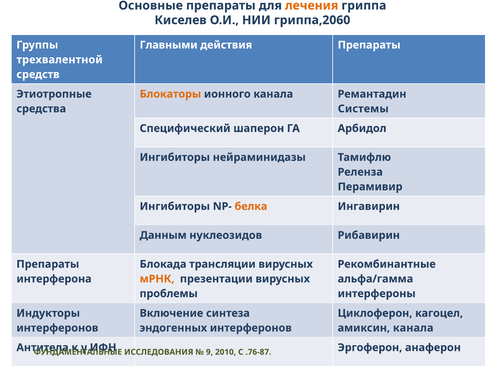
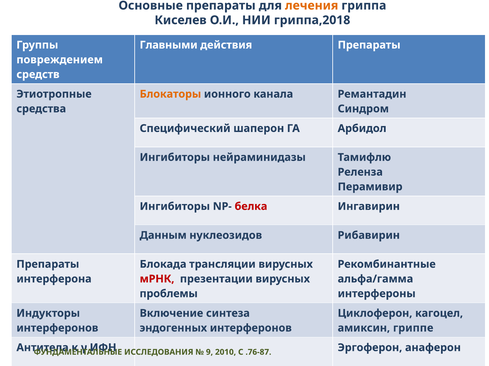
гриппа,2060: гриппа,2060 -> гриппа,2018 (312, 20)
трехвалентной: трехвалентной -> повреждением (60, 60)
Системы: Системы -> Синдром (363, 109)
белка colour: orange -> red (251, 207)
мРНК colour: orange -> red (157, 279)
амиксин канала: канала -> гриппе (413, 329)
